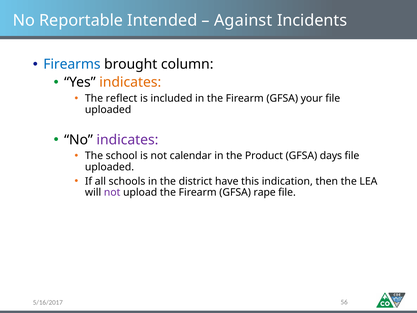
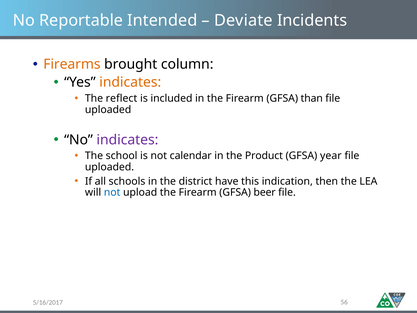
Against: Against -> Deviate (243, 21)
Firearms colour: blue -> orange (72, 64)
your: your -> than (312, 98)
days: days -> year (331, 156)
not colour: purple -> blue (112, 192)
rape: rape -> beer (265, 192)
